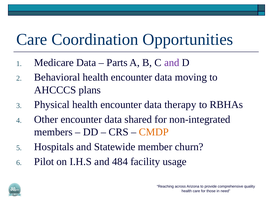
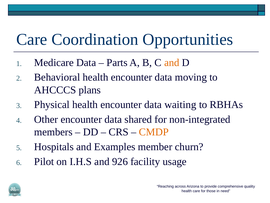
and colour: purple -> orange (172, 62)
therapy: therapy -> waiting (180, 104)
Statewide: Statewide -> Examples (115, 146)
484: 484 -> 926 (120, 161)
